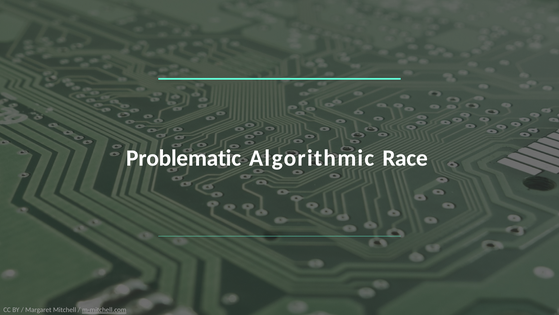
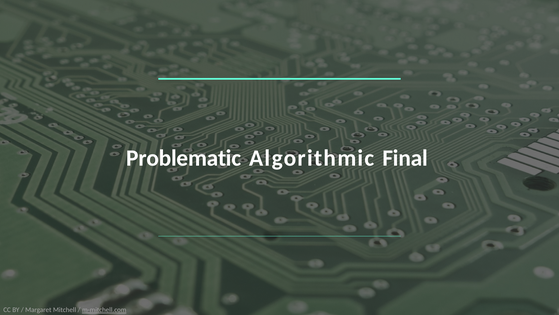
Race: Race -> Final (405, 158)
